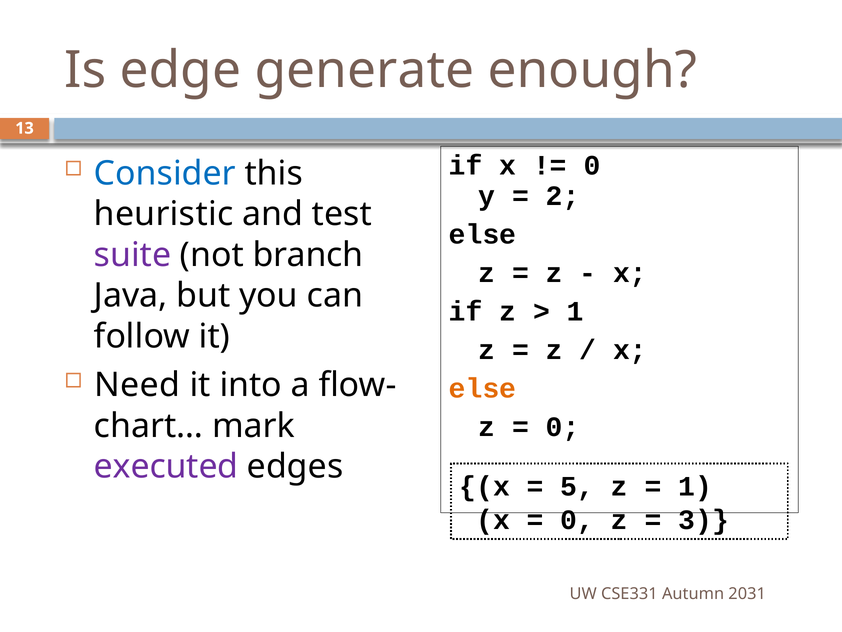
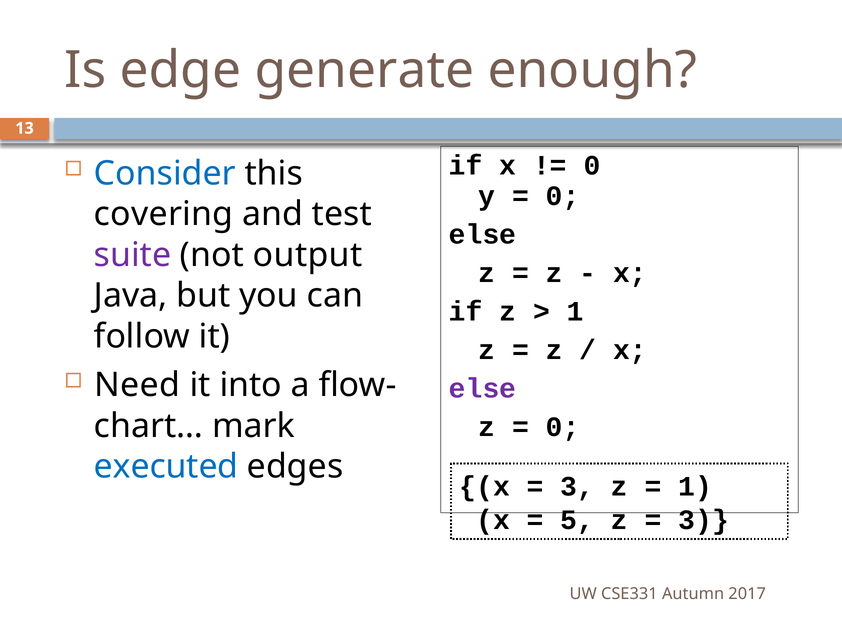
2: 2 -> 0 (563, 196)
heuristic: heuristic -> covering (164, 214)
branch: branch -> output (308, 255)
else colour: orange -> purple (483, 388)
executed colour: purple -> blue (166, 466)
5: 5 -> 3 (577, 486)
0: 0 -> 5 (577, 520)
2031: 2031 -> 2017 (747, 593)
